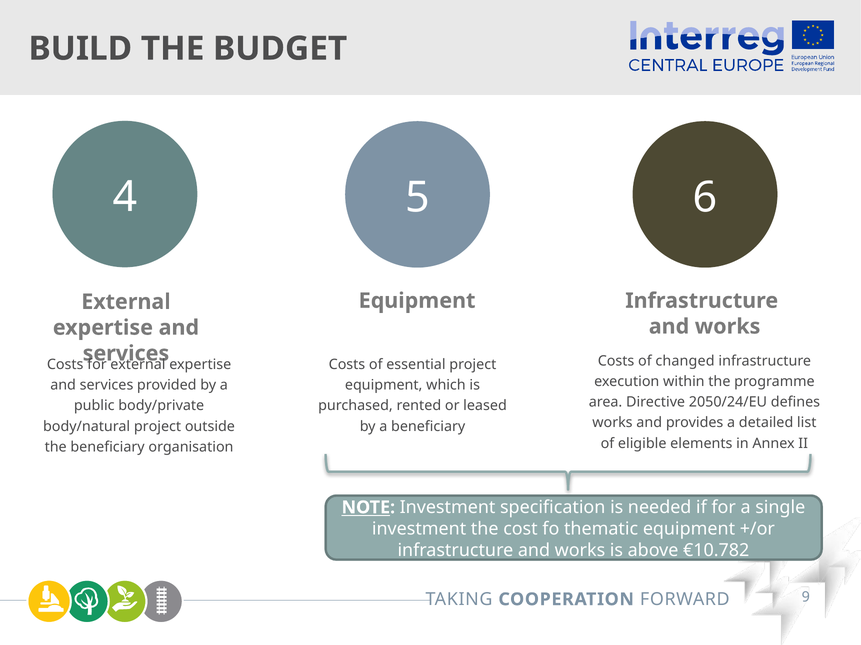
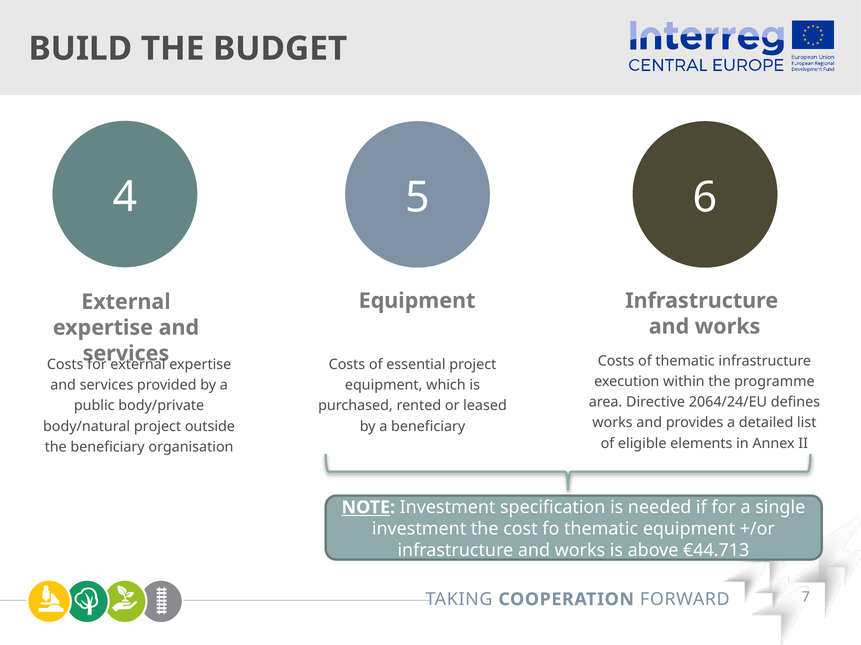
of changed: changed -> thematic (685, 361)
2050/24/EU: 2050/24/EU -> 2064/24/EU (728, 403)
€10.782: €10.782 -> €44.713 (716, 551)
9: 9 -> 7 (806, 598)
